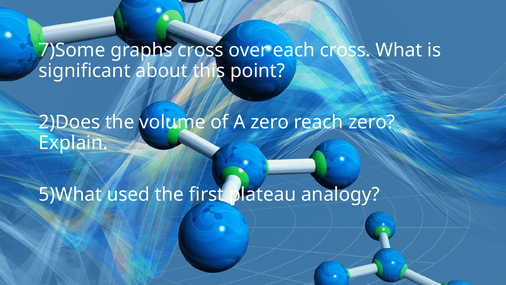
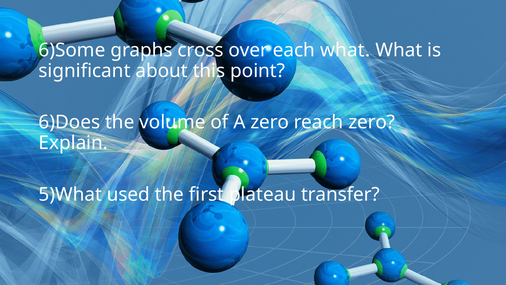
7)Some: 7)Some -> 6)Some (72, 50)
each cross: cross -> what (345, 50)
2)Does: 2)Does -> 6)Does (69, 122)
analogy: analogy -> transfer (340, 194)
